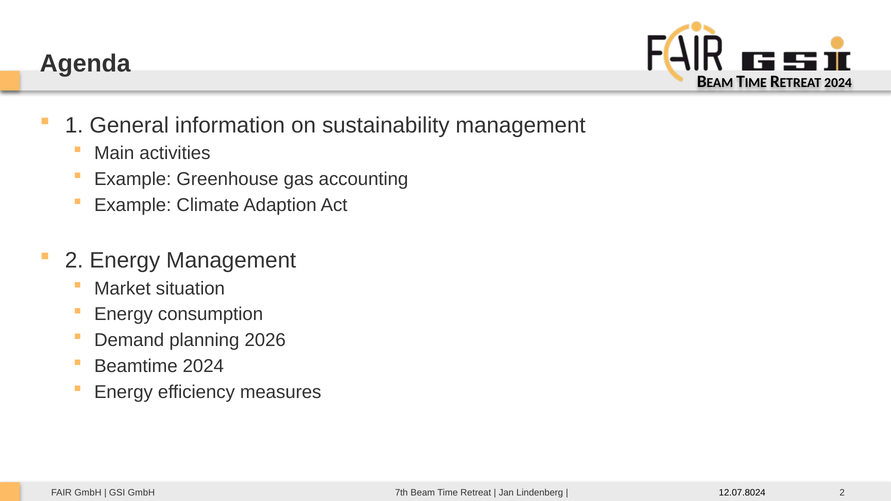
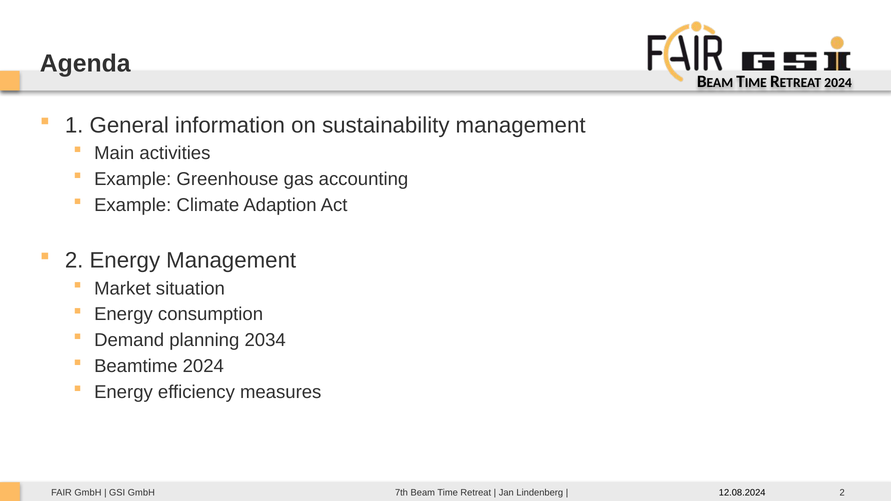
2026: 2026 -> 2034 (265, 340)
12.07.8024: 12.07.8024 -> 12.08.2024 (742, 493)
